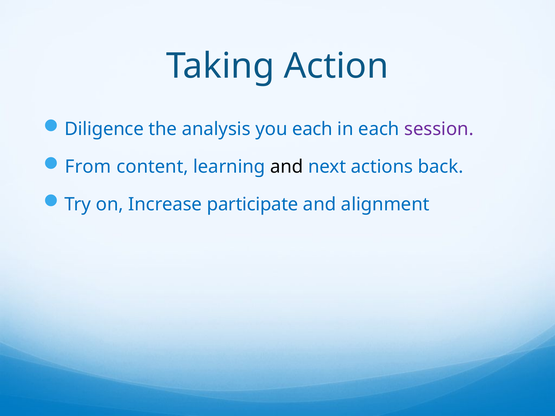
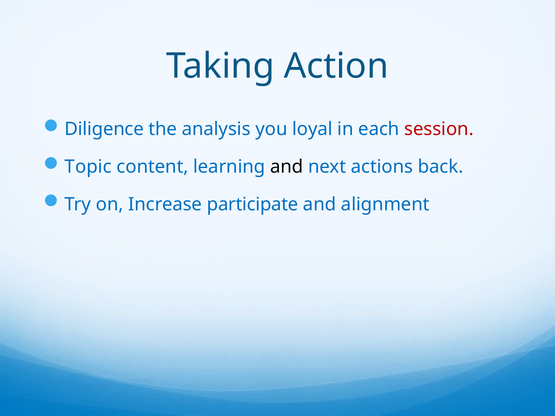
you each: each -> loyal (312, 129)
session colour: purple -> red (439, 129)
From: From -> Topic (88, 167)
